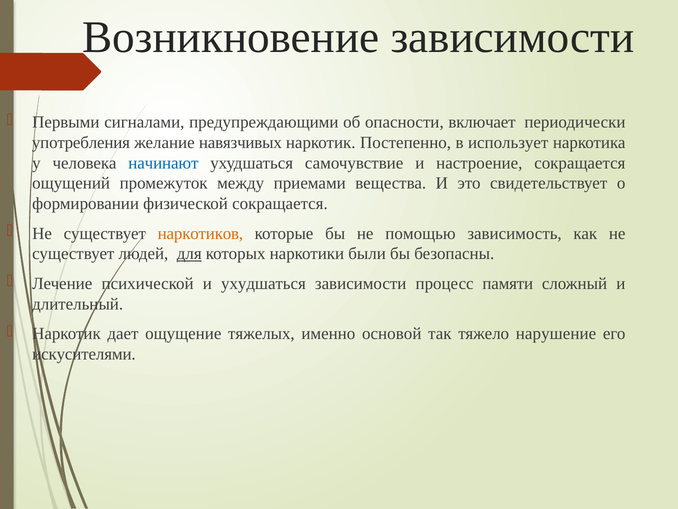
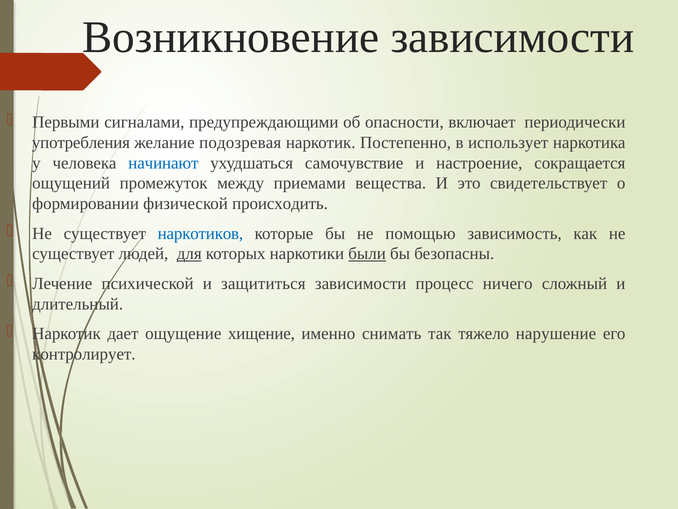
навязчивых: навязчивых -> подозревая (240, 142)
физической сокращается: сокращается -> происходить (280, 203)
наркотиков colour: orange -> blue (200, 233)
были underline: none -> present (367, 254)
и ухудшаться: ухудшаться -> защититься (263, 283)
памяти: памяти -> ничего (508, 283)
тяжелых: тяжелых -> хищение (261, 333)
основой: основой -> снимать (392, 333)
искусителями: искусителями -> контролирует (84, 354)
